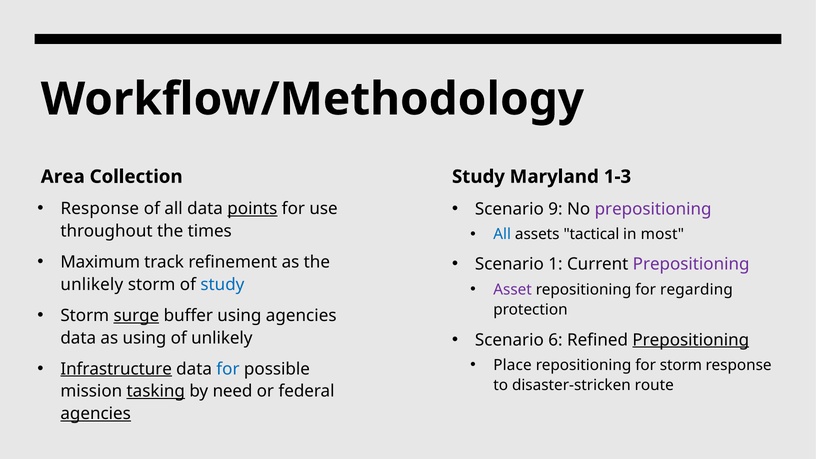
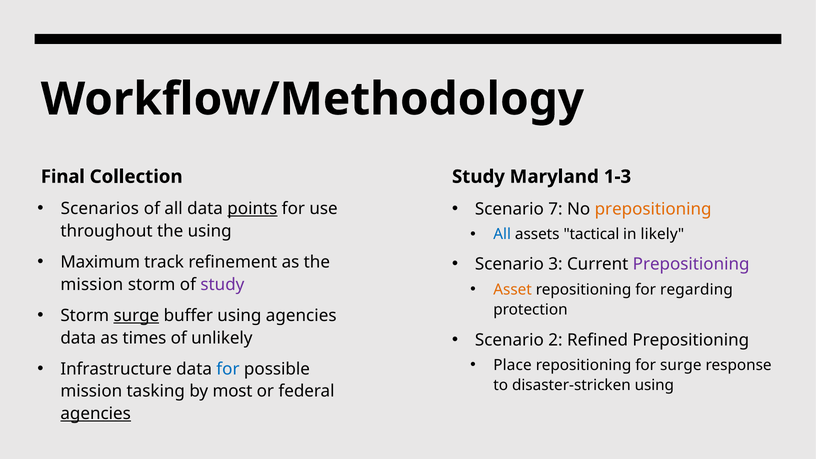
Area: Area -> Final (63, 177)
Response: Response -> Scenarios (100, 209)
9: 9 -> 7 (555, 209)
prepositioning colour: purple -> orange (653, 209)
most: most -> likely (662, 234)
the times: times -> using (210, 231)
1: 1 -> 3 (555, 264)
unlikely: unlikely -> mission (92, 285)
study colour: blue -> purple (222, 285)
Asset colour: purple -> orange (513, 290)
6: 6 -> 2 (555, 340)
Prepositioning underline: present -> none (691, 340)
as using: using -> times (144, 338)
for storm: storm -> surge (681, 365)
Infrastructure underline: present -> none (116, 369)
disaster-stricken route: route -> using (654, 385)
tasking underline: present -> none (156, 391)
need: need -> most (233, 391)
